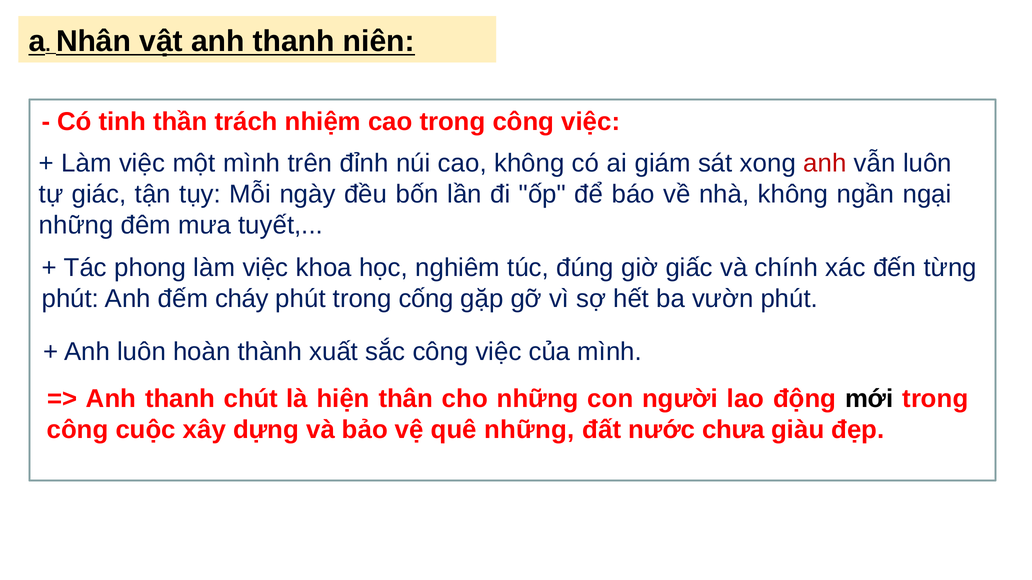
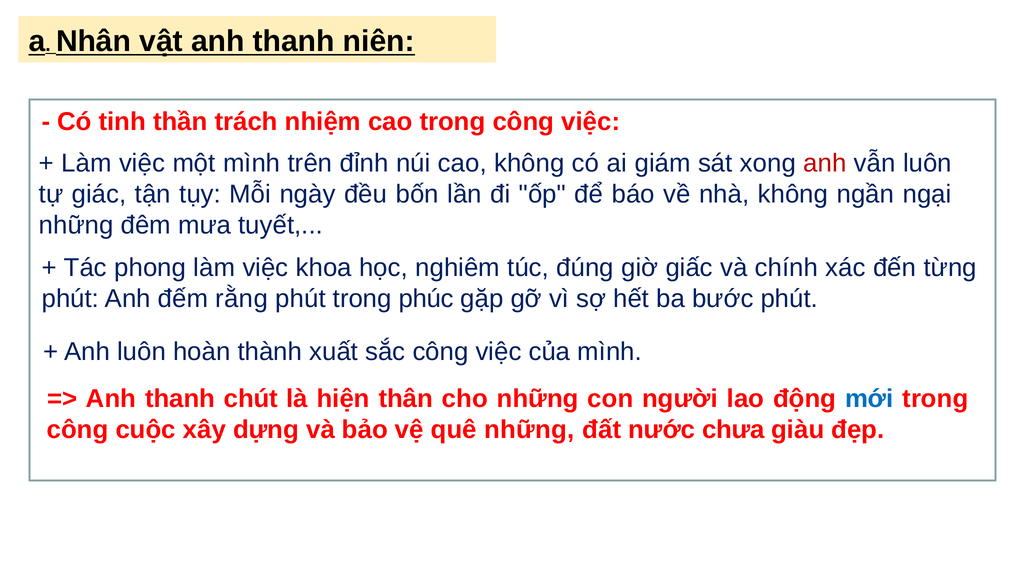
cháy: cháy -> rằng (242, 299)
cống: cống -> phúc (426, 299)
vườn: vườn -> bước (723, 299)
mới colour: black -> blue (869, 399)
